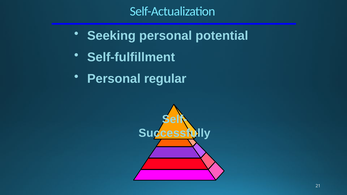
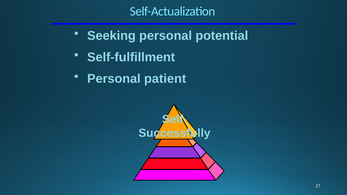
regular: regular -> patient (165, 79)
